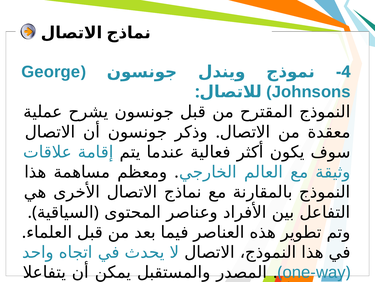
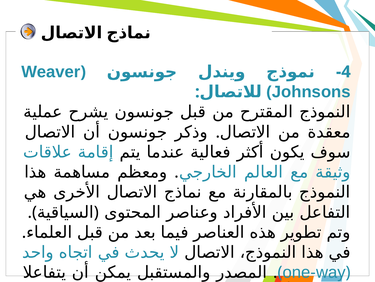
George: George -> Weaver (51, 72)
